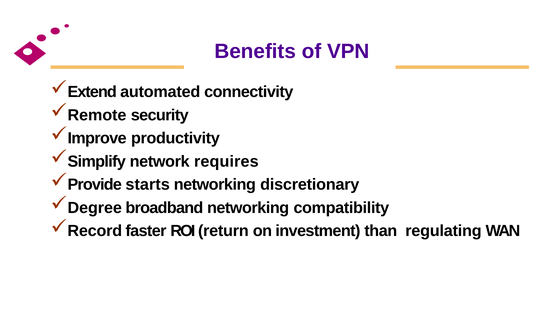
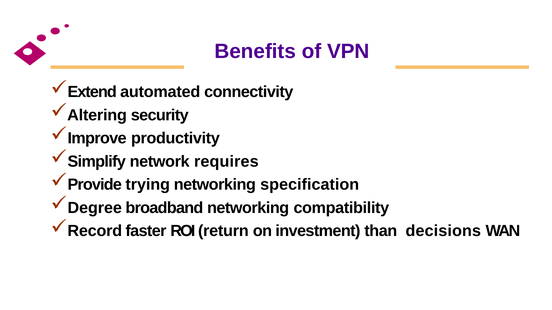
Remote: Remote -> Altering (97, 115)
starts: starts -> trying (148, 185)
discretionary: discretionary -> specification (310, 185)
regulating: regulating -> decisions (443, 231)
